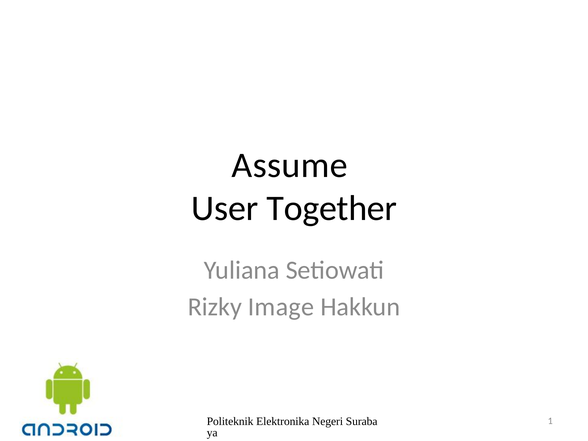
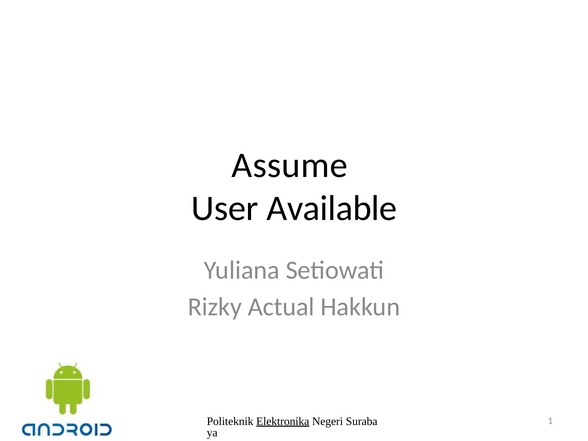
Together: Together -> Available (332, 208)
Image: Image -> Actual (281, 307)
Elektronika underline: none -> present (283, 421)
